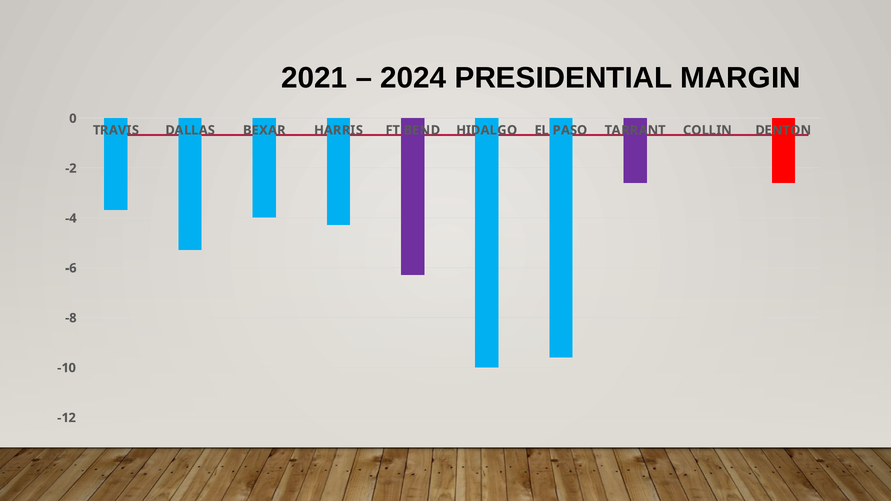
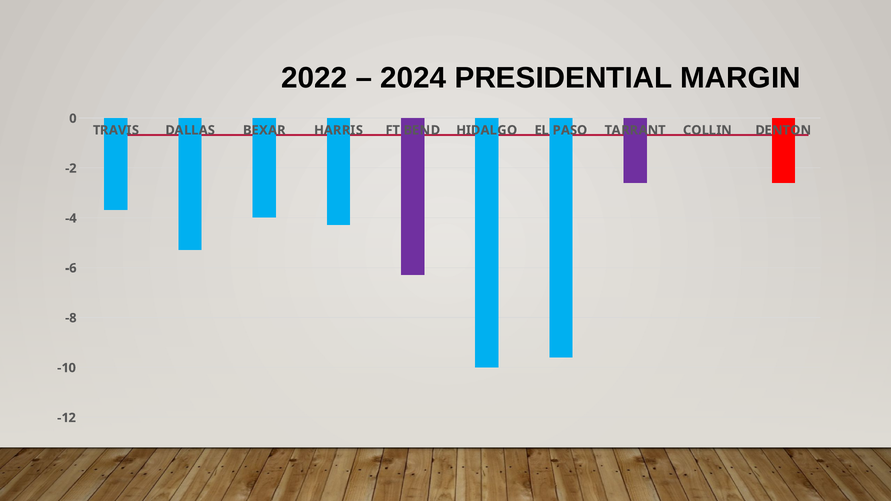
2021: 2021 -> 2022 (314, 78)
